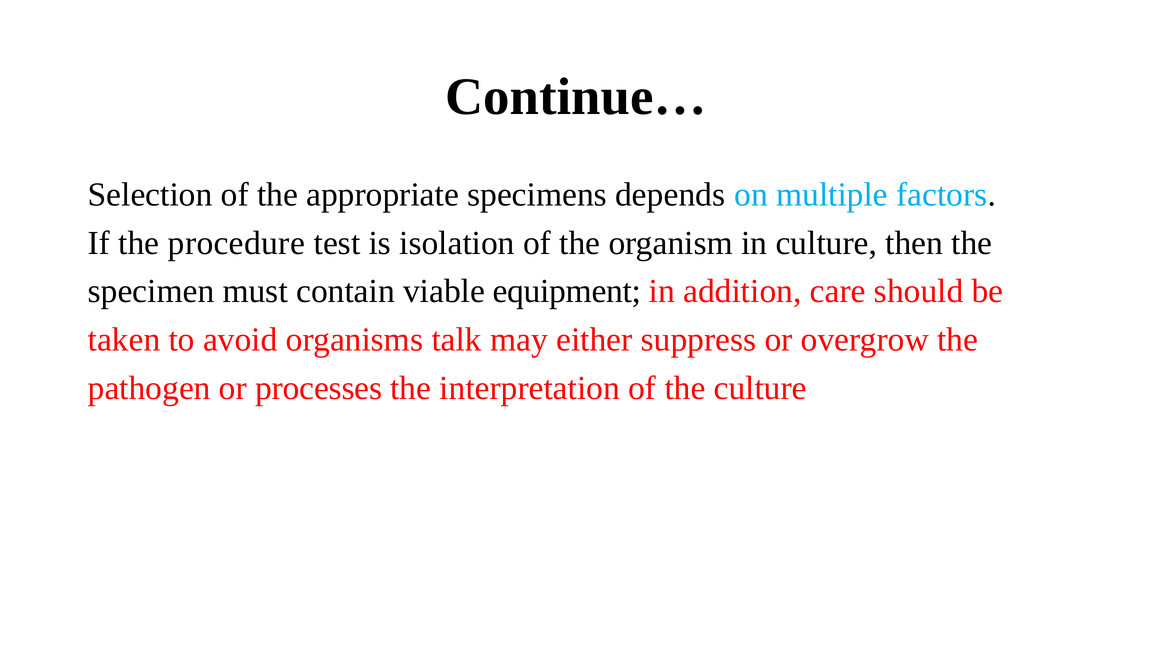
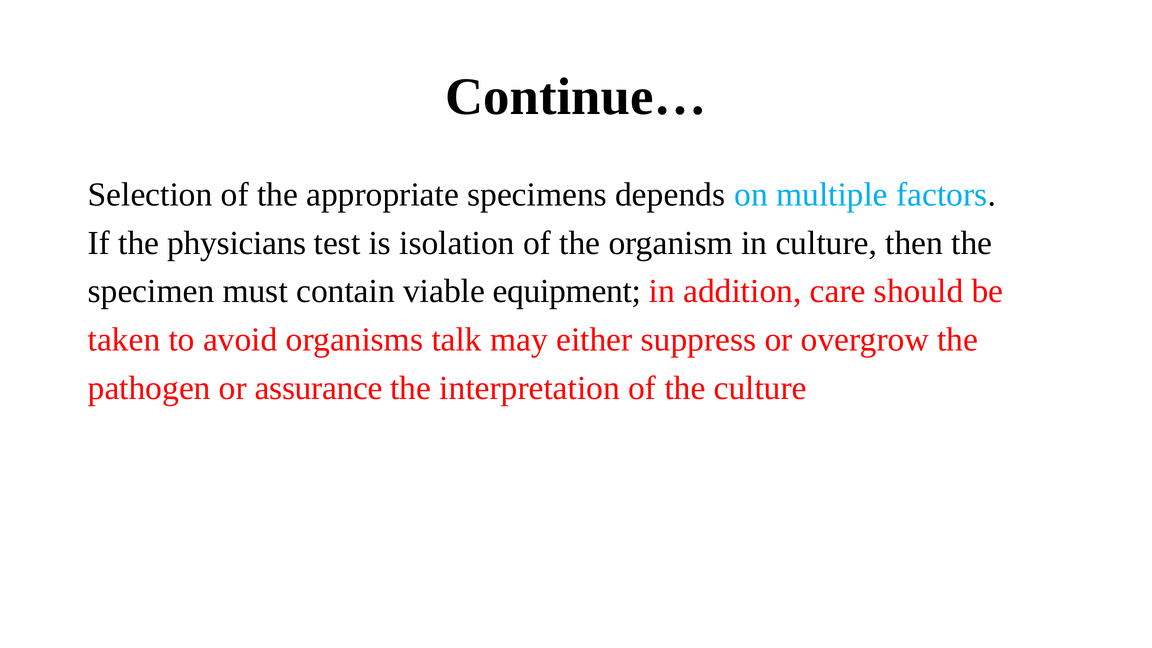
procedure: procedure -> physicians (237, 243)
processes: processes -> assurance (319, 388)
